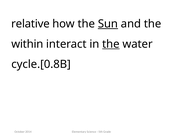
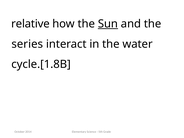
within: within -> series (27, 44)
the underline: present -> none (111, 44)
cycle.[0.8B: cycle.[0.8B -> cycle.[1.8B (41, 64)
